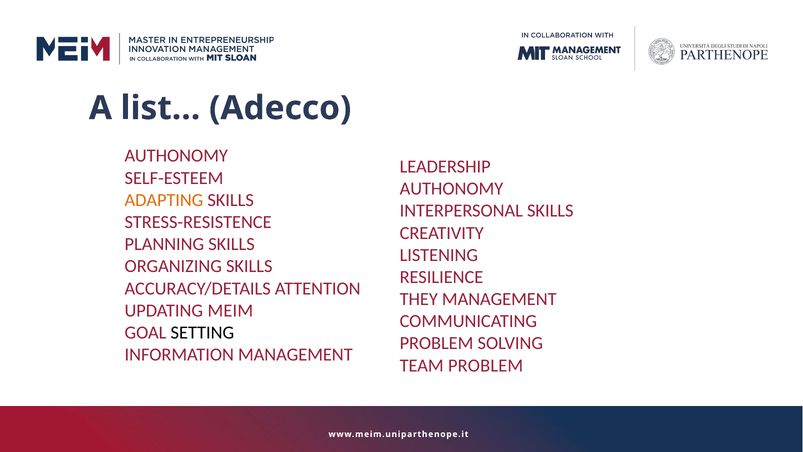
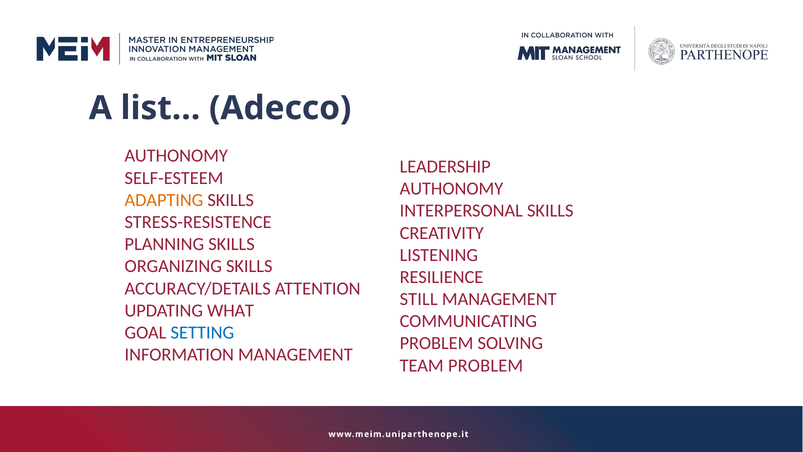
THEY: THEY -> STILL (419, 299)
MEIM: MEIM -> WHAT (231, 310)
SETTING colour: black -> blue (202, 332)
